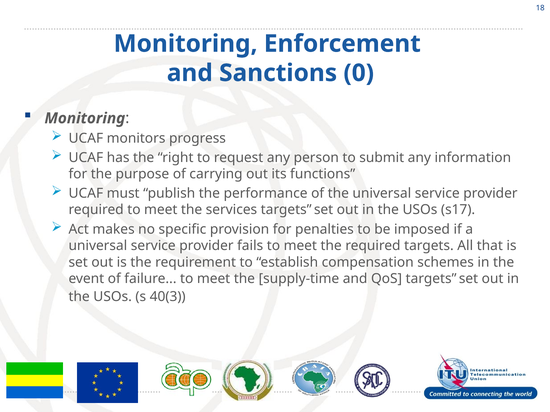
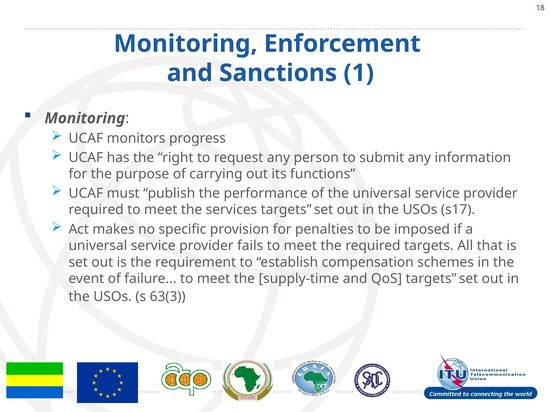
0: 0 -> 1 (359, 73)
40(3: 40(3 -> 63(3 (168, 297)
